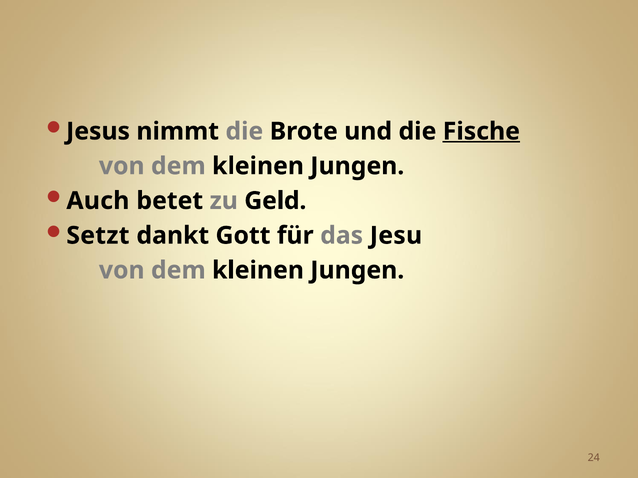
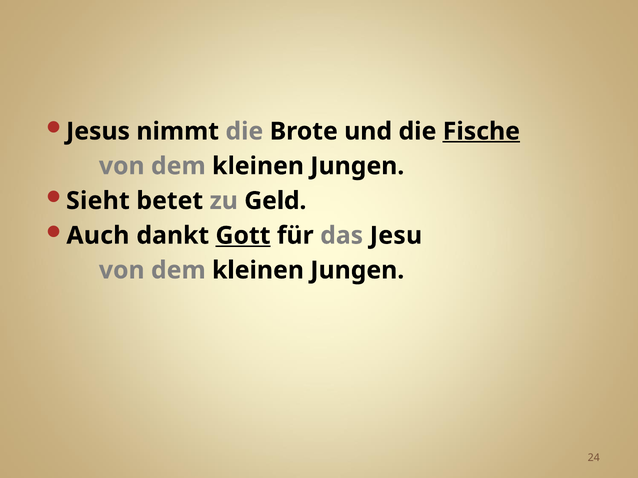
Auch: Auch -> Sieht (98, 201)
Setzt: Setzt -> Auch (98, 236)
Gott underline: none -> present (243, 236)
